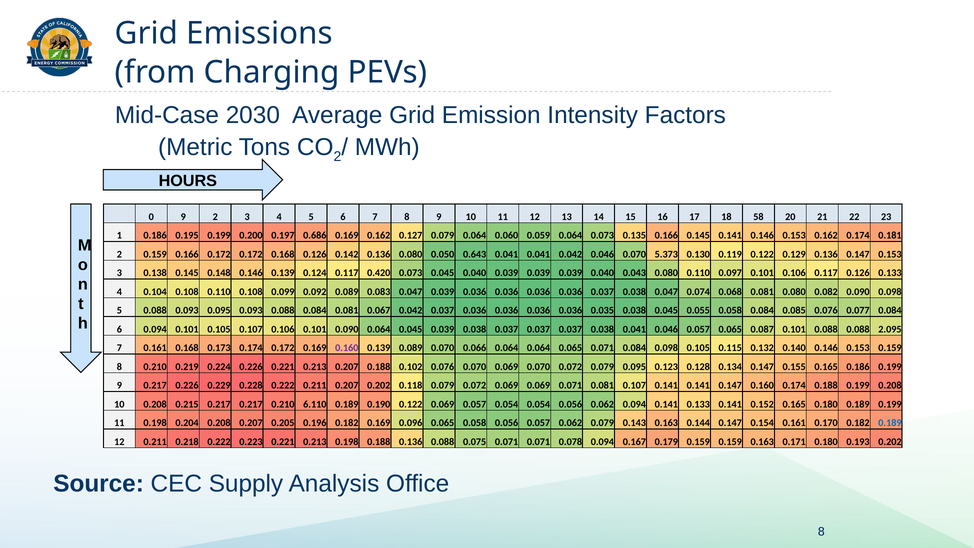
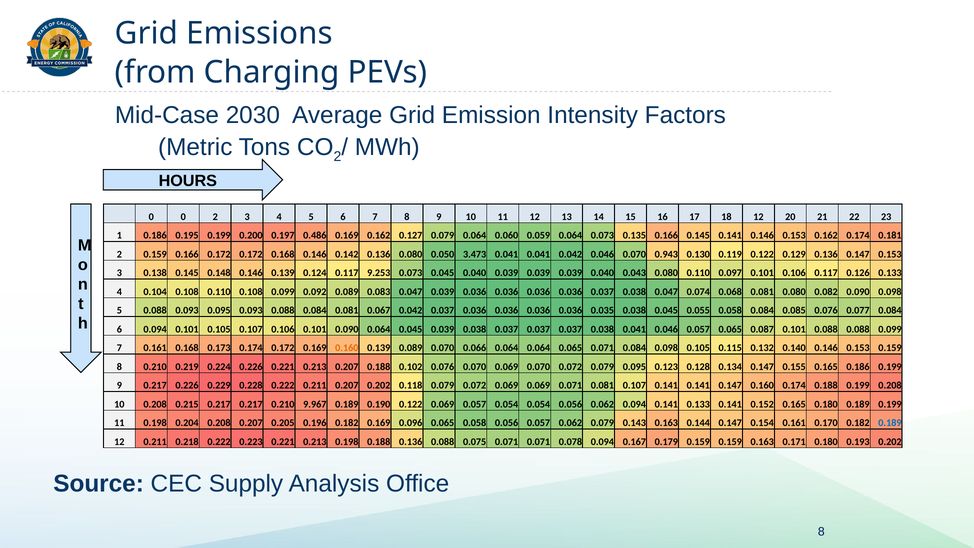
0 9: 9 -> 0 (183, 217)
18 58: 58 -> 12 (758, 217)
0.686: 0.686 -> 0.486 (315, 235)
0.168 0.126: 0.126 -> 0.146 (315, 254)
0.643: 0.643 -> 3.473 (475, 254)
5.373: 5.373 -> 0.943 (666, 254)
0.420: 0.420 -> 9.253 (379, 273)
0.088 2.095: 2.095 -> 0.099 (890, 329)
0.160 colour: purple -> orange (347, 348)
6.110: 6.110 -> 9.967 (315, 404)
